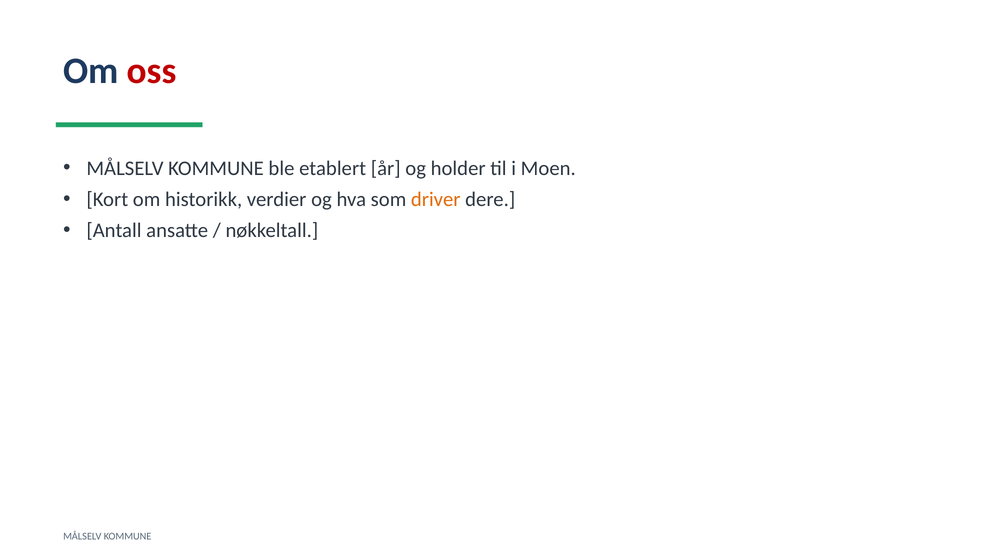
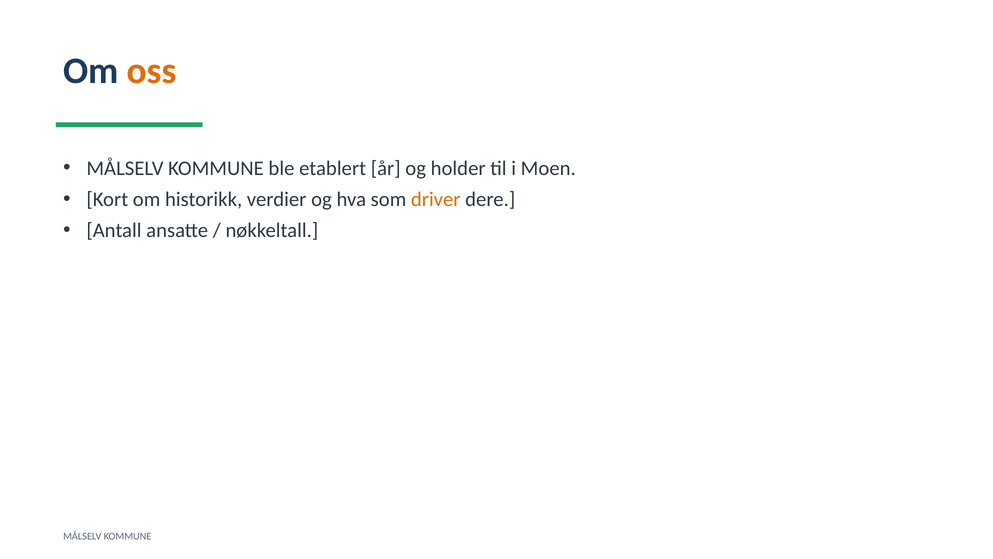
oss colour: red -> orange (152, 71)
